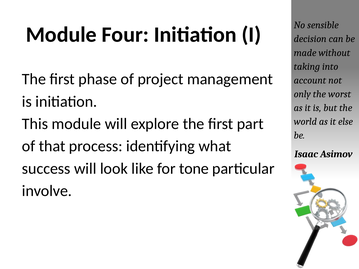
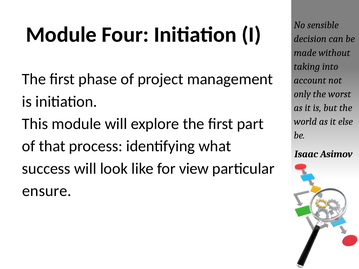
tone: tone -> view (194, 169)
involve: involve -> ensure (47, 191)
